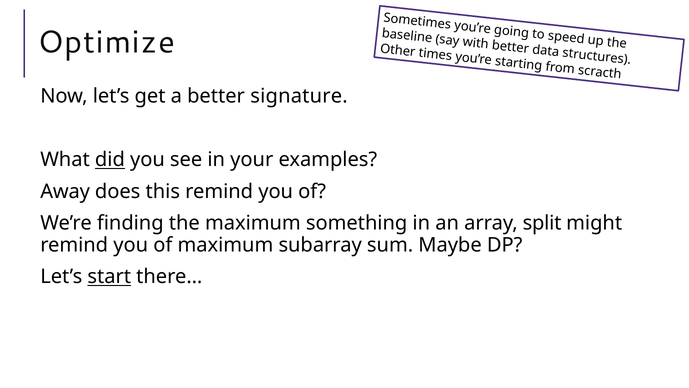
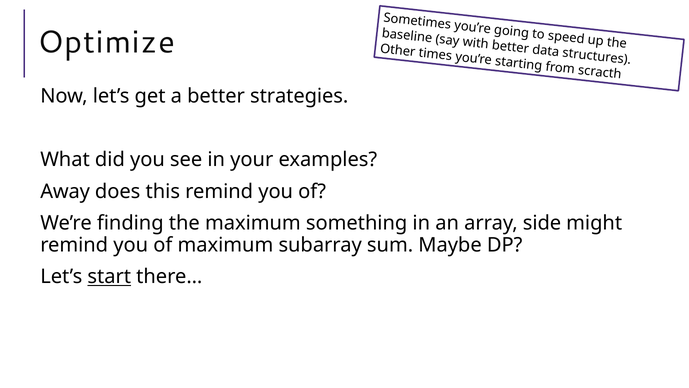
signature: signature -> strategies (299, 96)
did underline: present -> none (110, 160)
split: split -> side (542, 223)
